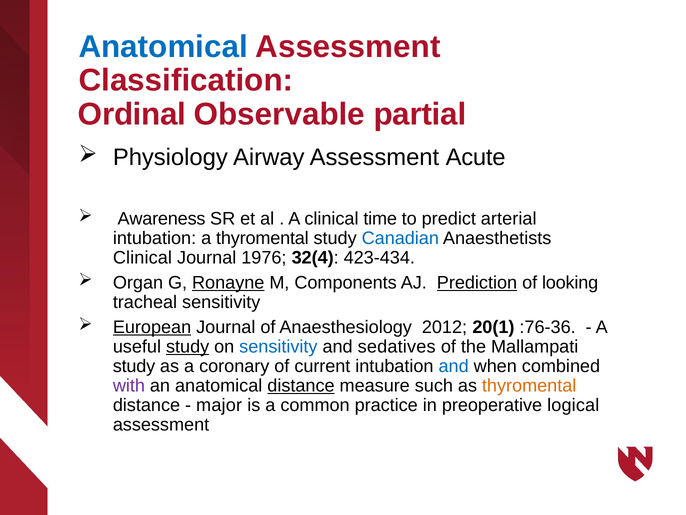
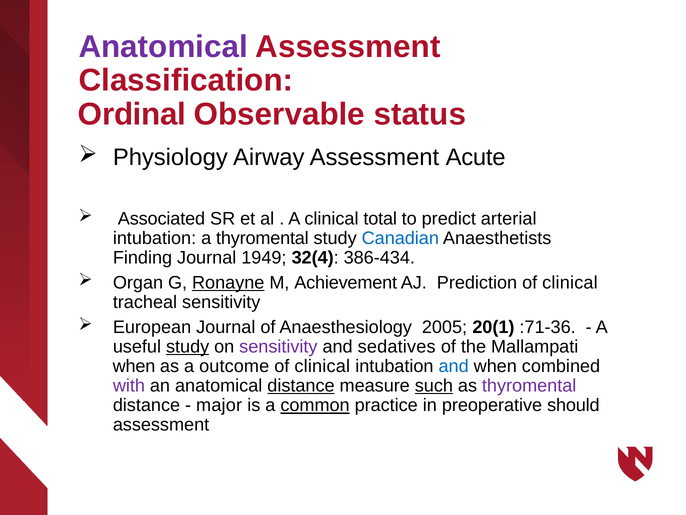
Anatomical colour: blue -> purple (163, 47)
partial: partial -> status (420, 114)
Awareness: Awareness -> Associated (161, 218)
time: time -> total (380, 218)
Clinical: Clinical -> Finding (143, 257)
1976: 1976 -> 1949 (264, 257)
423-434: 423-434 -> 386-434 (379, 257)
Components: Components -> Achievement (346, 282)
Prediction underline: present -> none (477, 282)
looking: looking -> clinical (570, 282)
European underline: present -> none (152, 327)
2012: 2012 -> 2005 (445, 327)
:76-36: :76-36 -> :71-36 (548, 327)
sensitivity colour: blue -> purple (278, 346)
study: study -> when (134, 366)
coronary: coronary -> outcome (234, 366)
current: current -> clinical (322, 366)
such underline: none -> present (434, 385)
thyromental colour: orange -> purple (529, 385)
common underline: none -> present (315, 405)
logical: logical -> should (573, 405)
